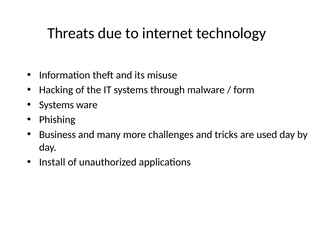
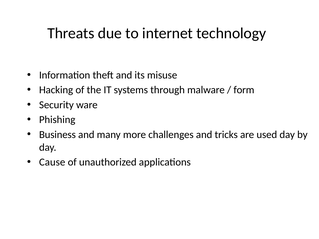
Systems: Systems -> Security (56, 105)
Install: Install -> Cause (52, 162)
